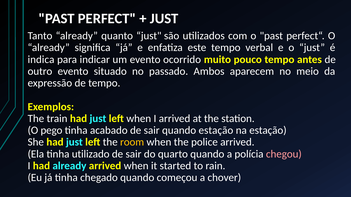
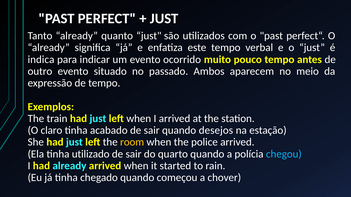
pego: pego -> claro (51, 131)
quando estação: estação -> desejos (216, 131)
chegou colour: pink -> light blue (284, 154)
